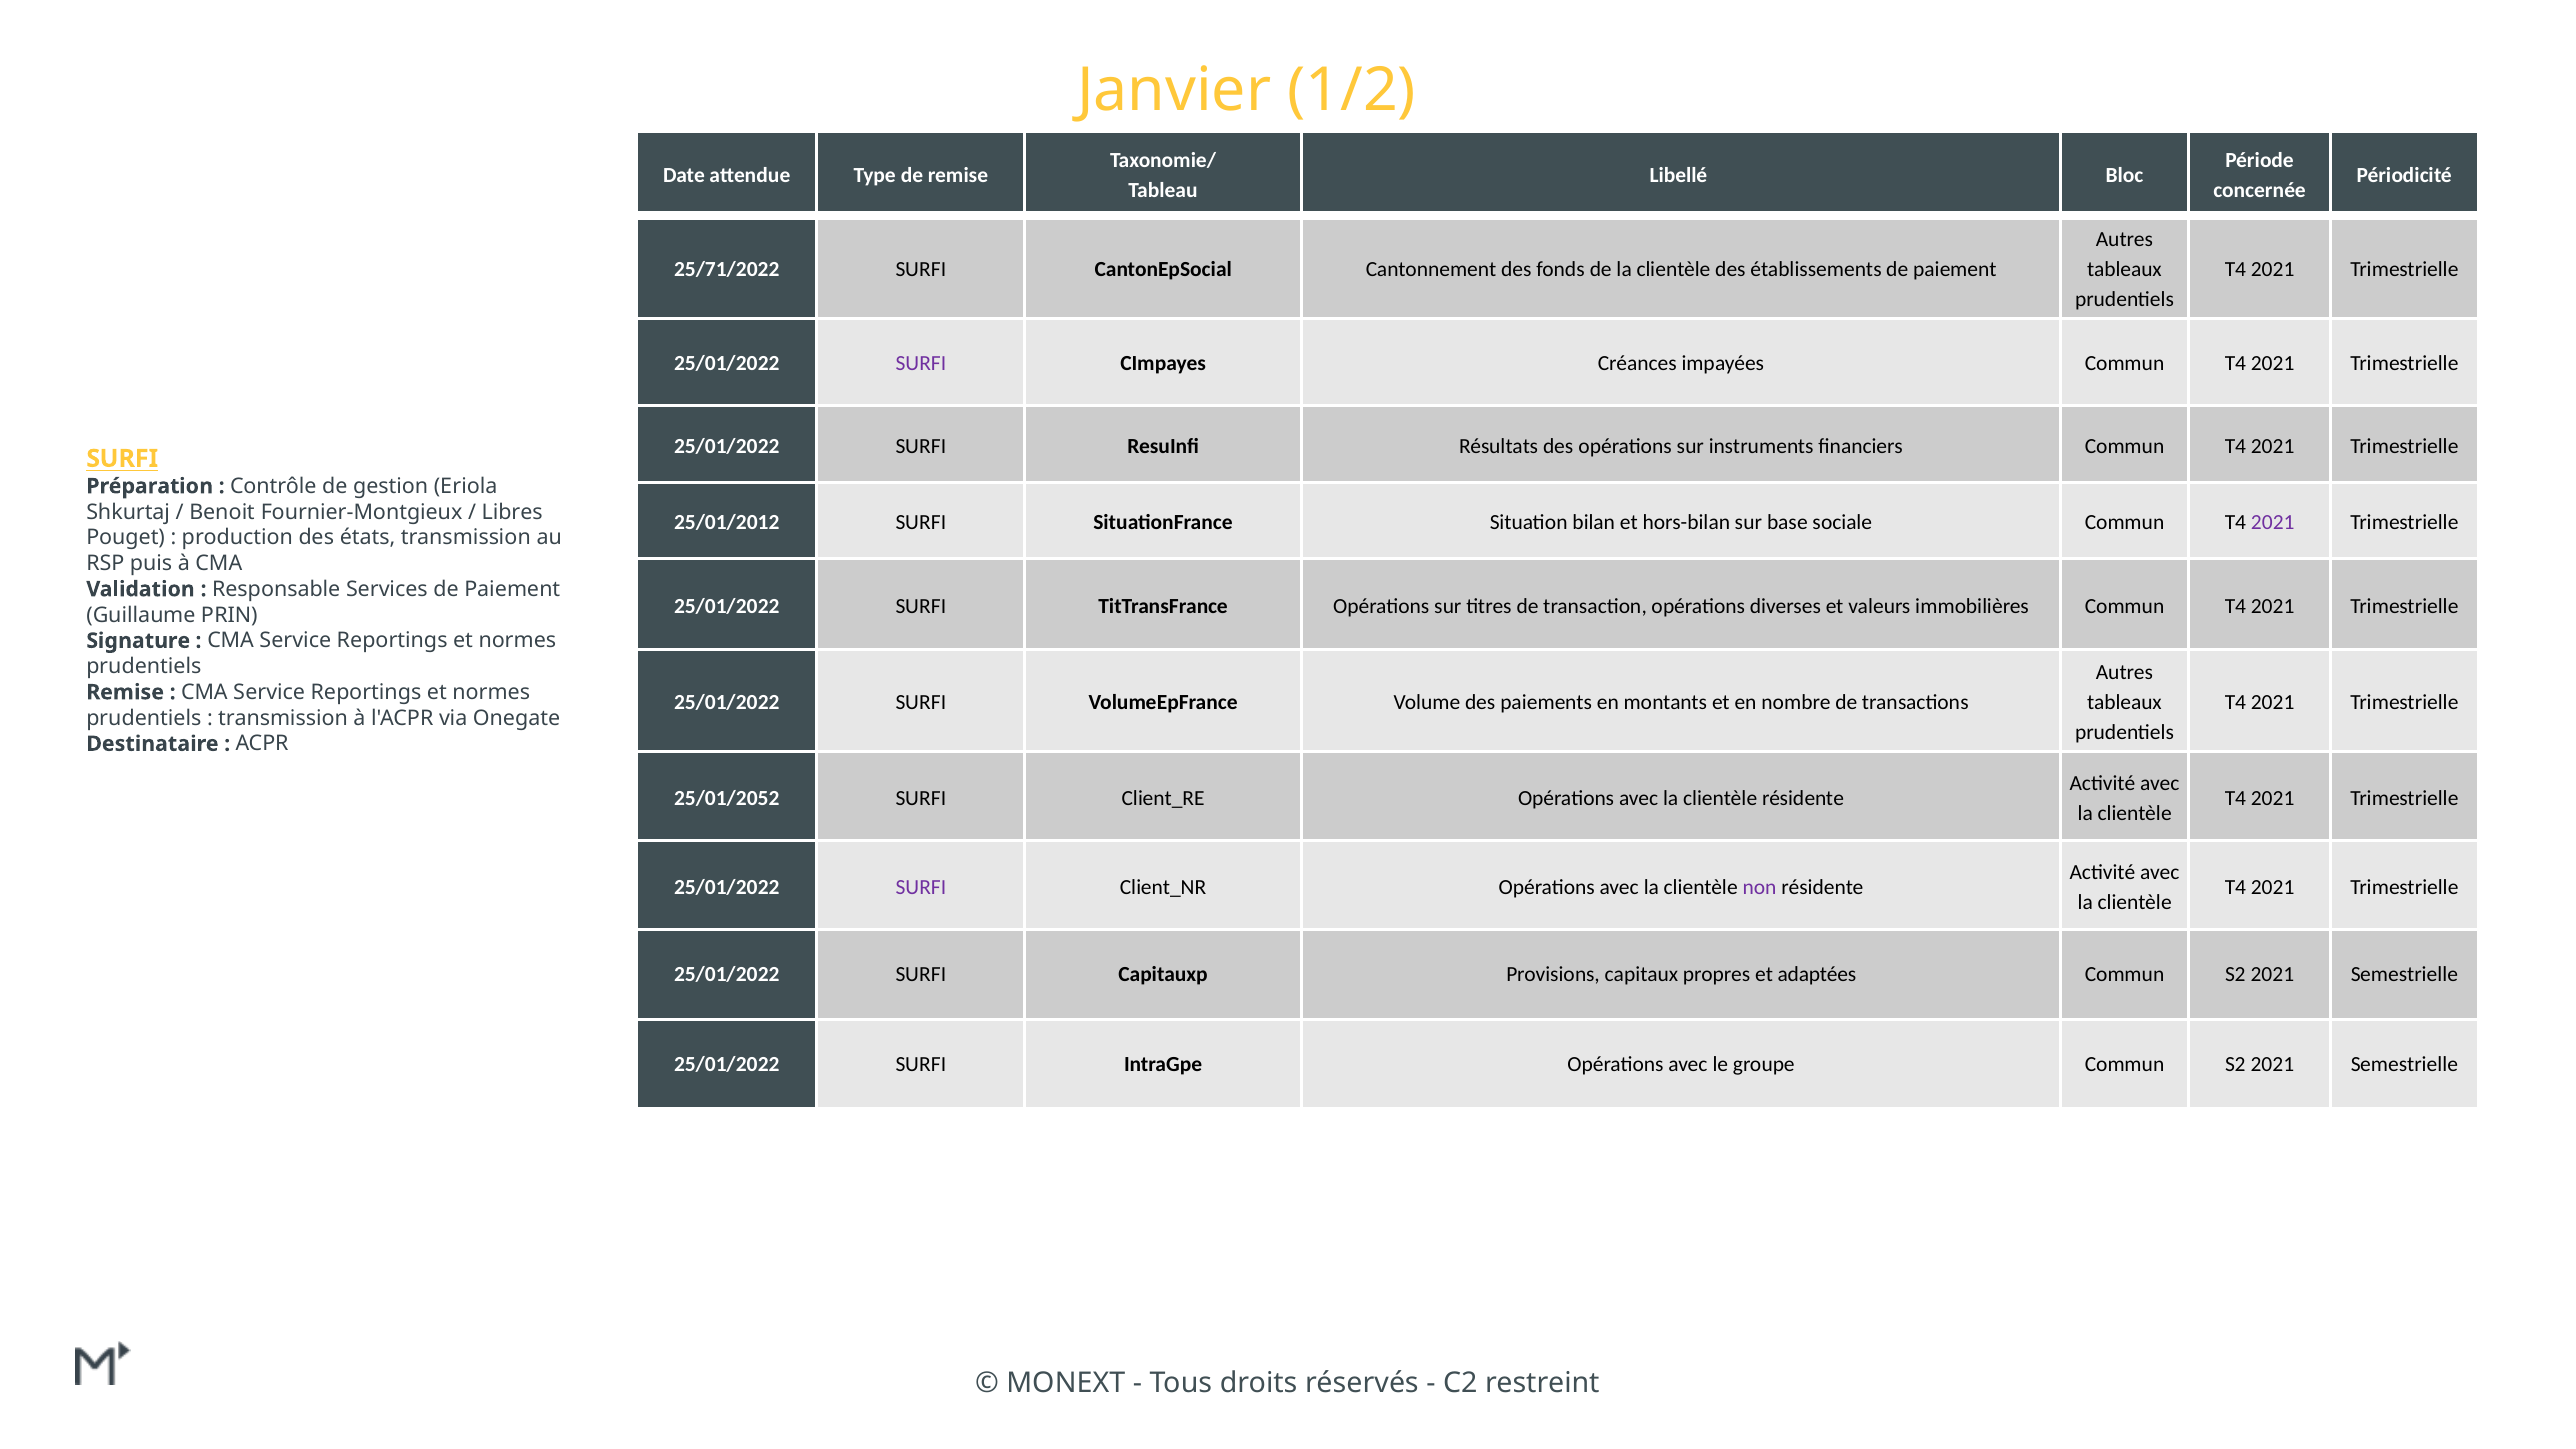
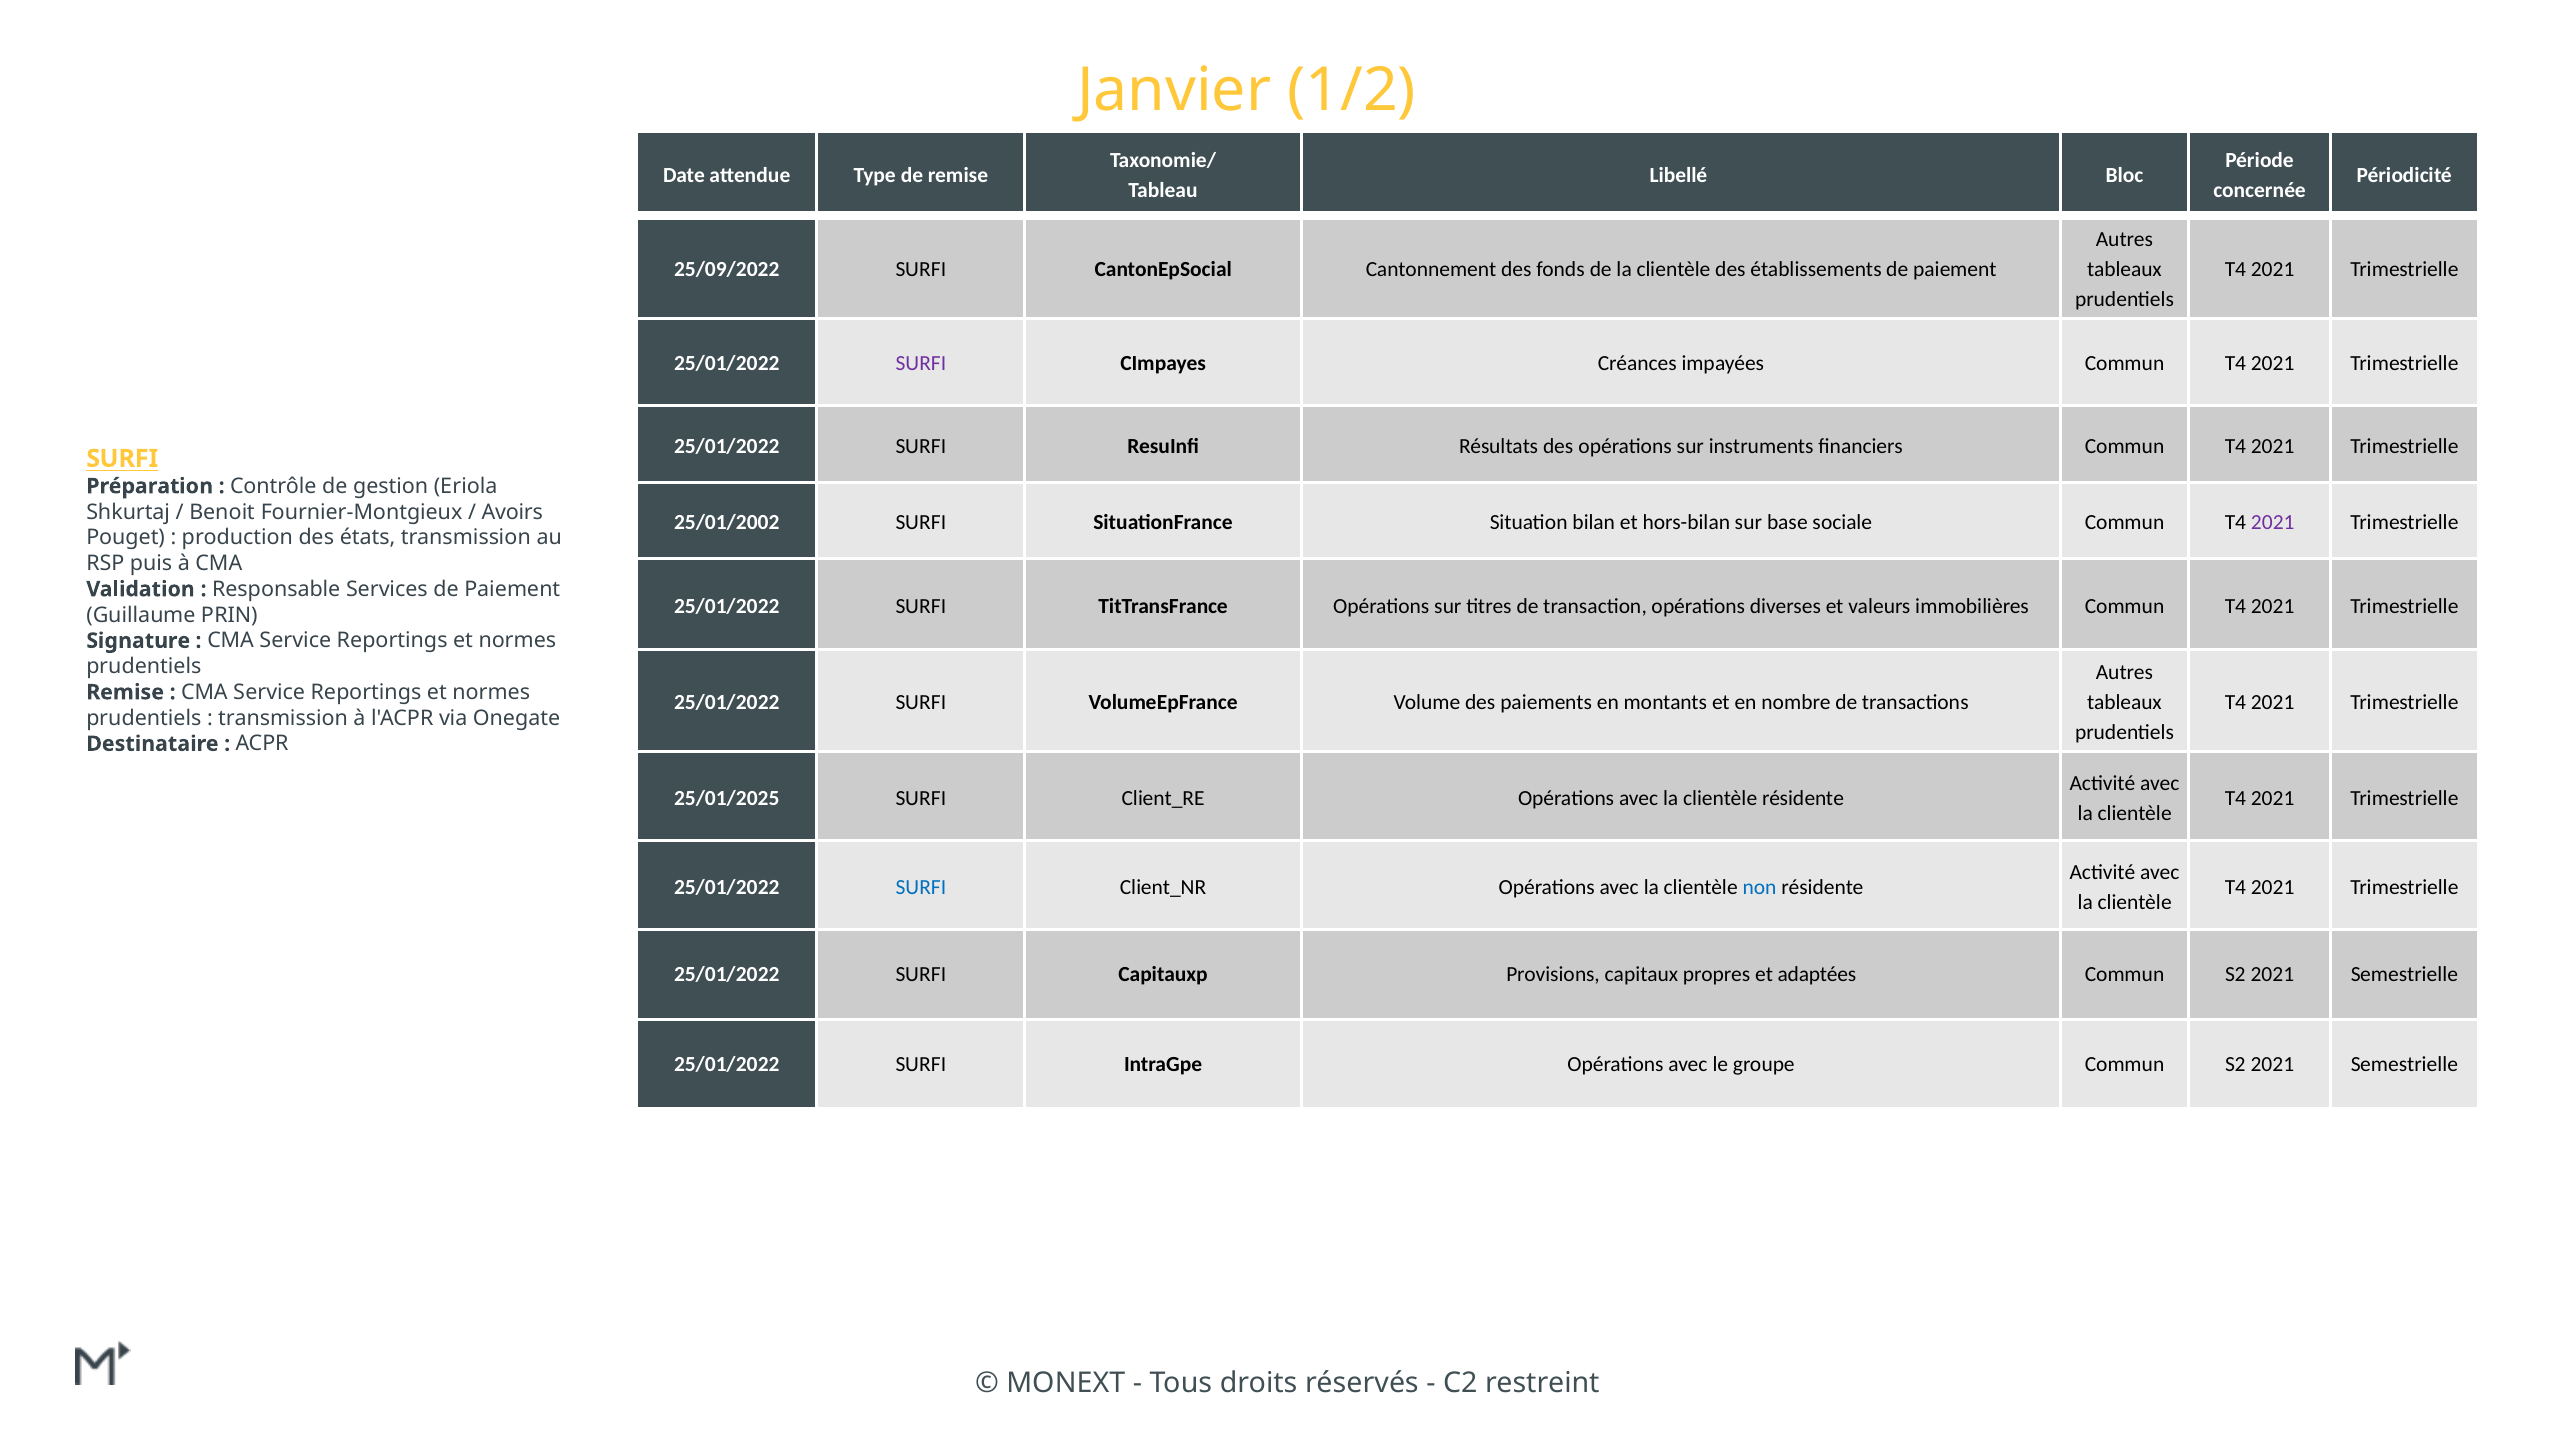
25/71/2022: 25/71/2022 -> 25/09/2022 (727, 269)
Libres: Libres -> Avoirs (512, 512)
25/01/2012: 25/01/2012 -> 25/01/2002 (727, 523)
25/01/2052: 25/01/2052 -> 25/01/2025 (727, 799)
SURFI colour: purple -> blue (921, 888)
non colour: purple -> blue (1760, 888)
